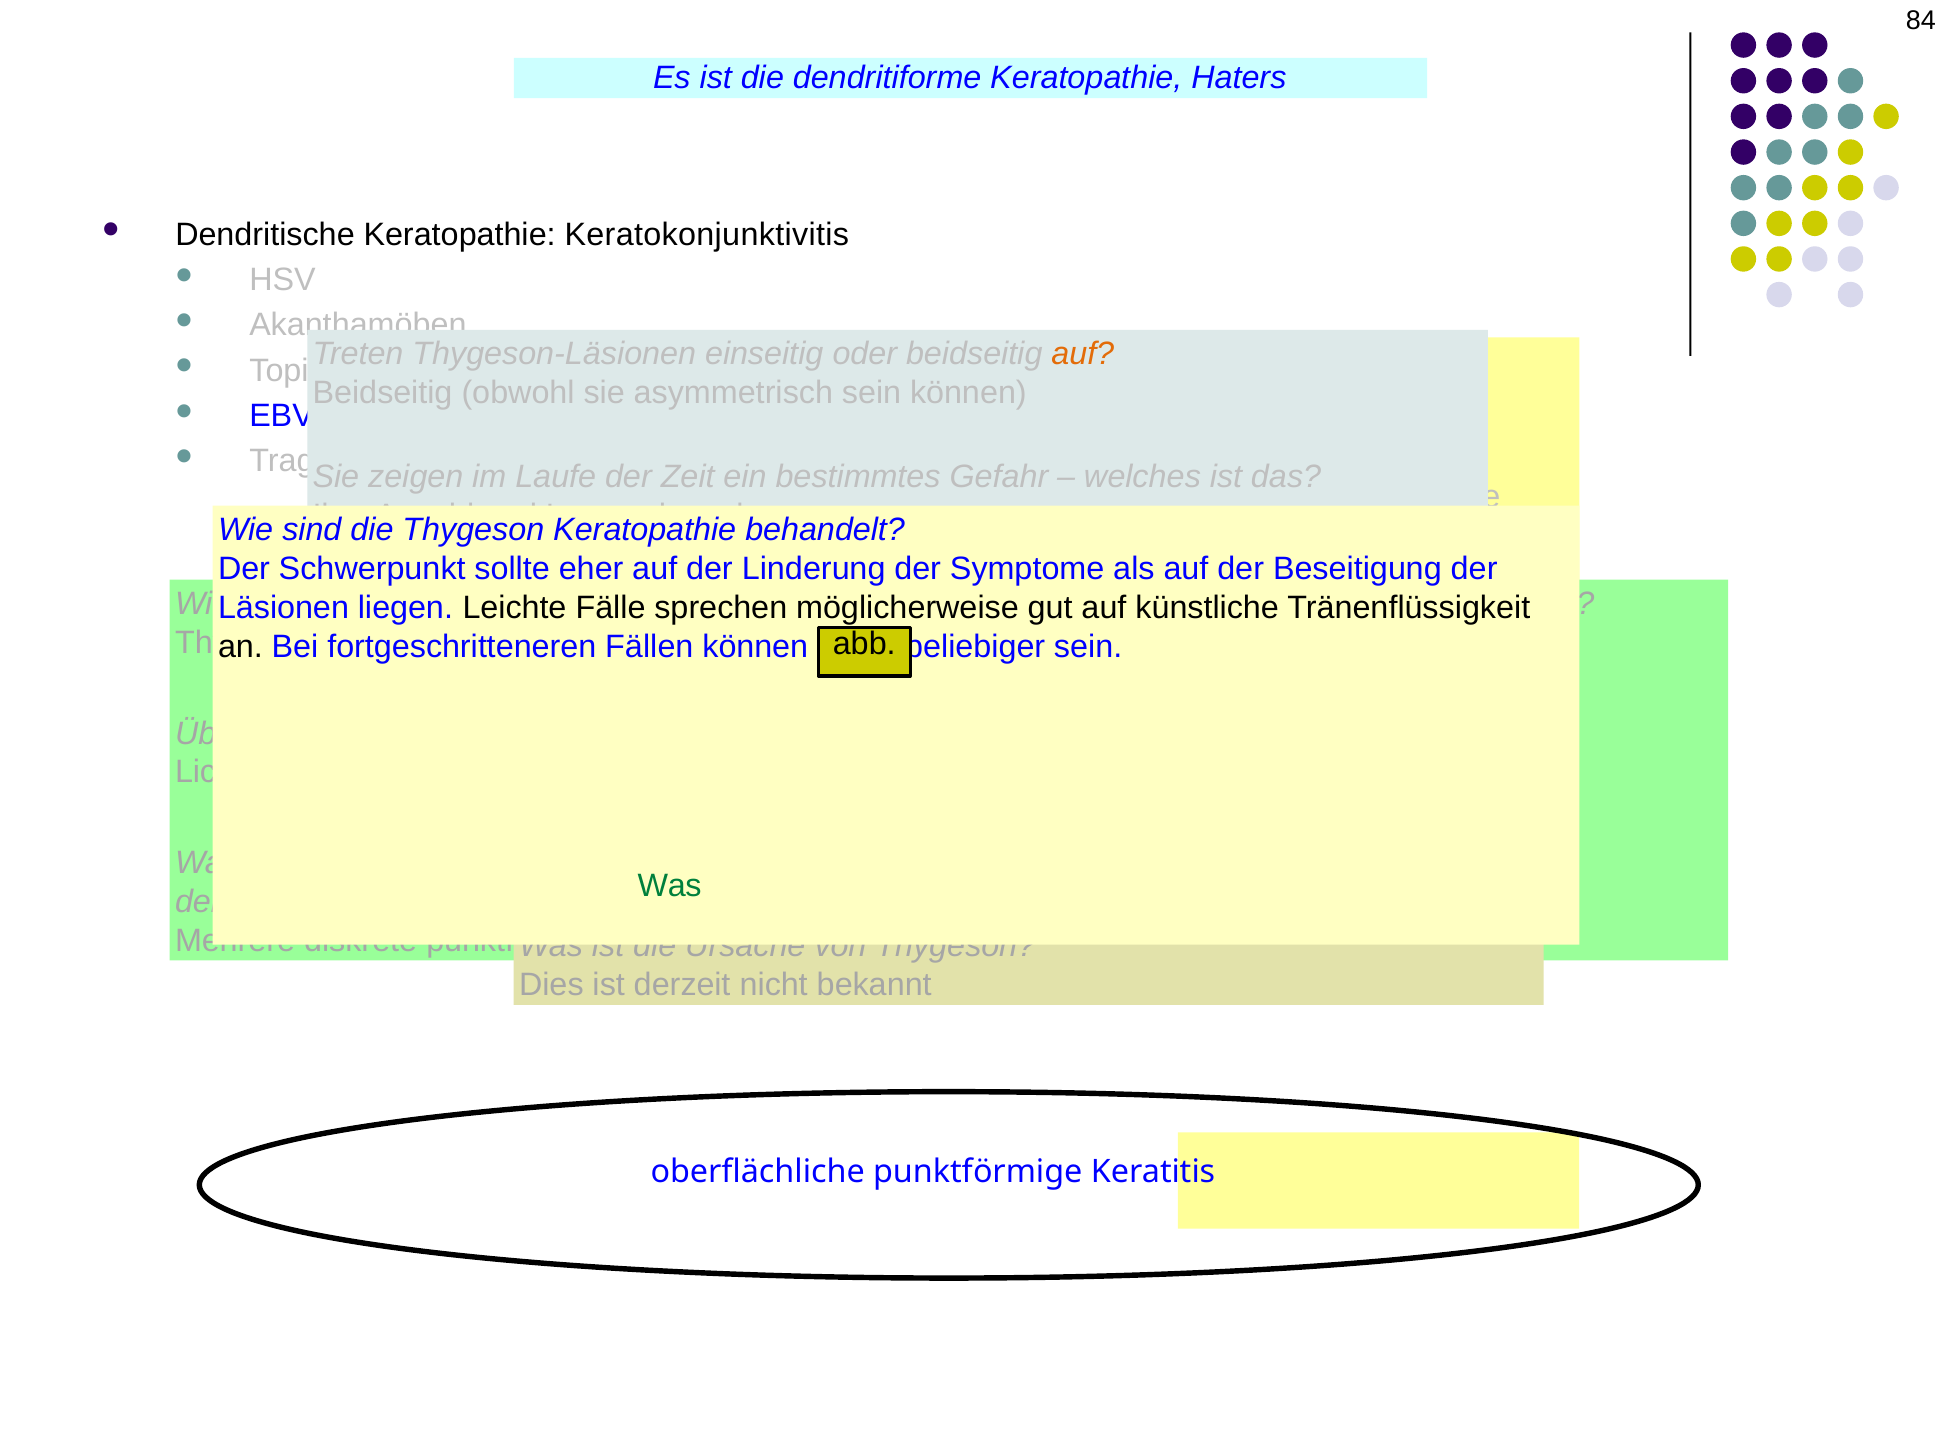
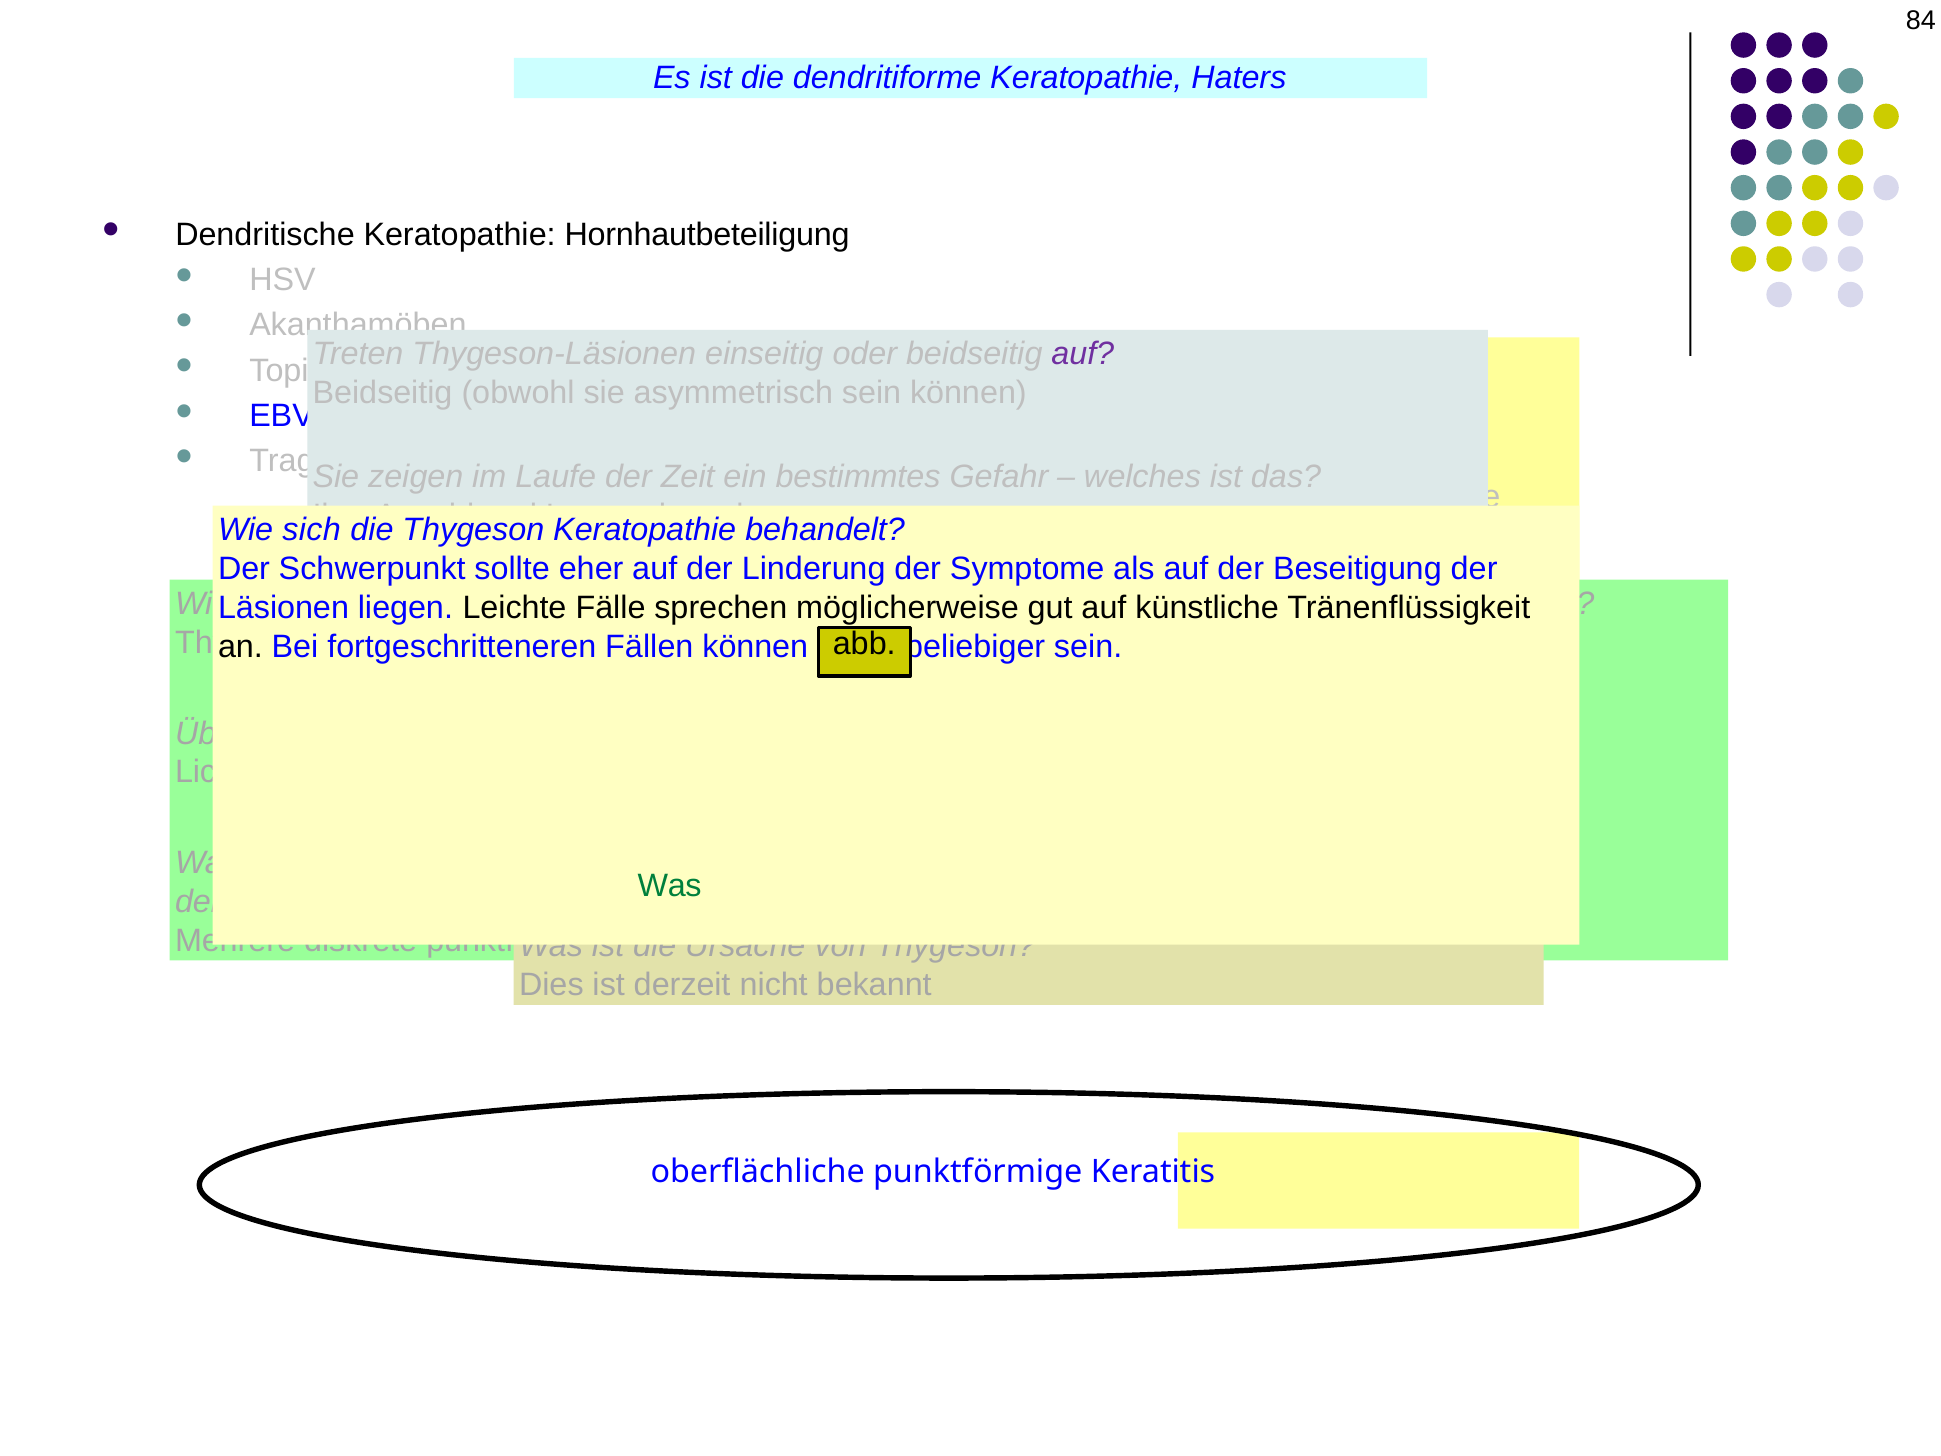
Keratokonjunktivitis: Keratokonjunktivitis -> Hornhautbeteiligung (707, 235)
auf colour: orange -> purple (1083, 354)
Wie sind: sind -> sich (312, 530)
